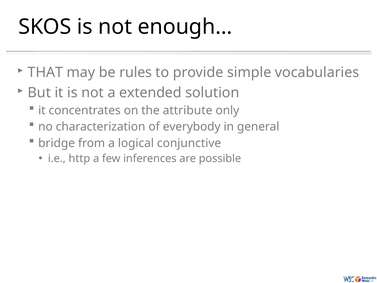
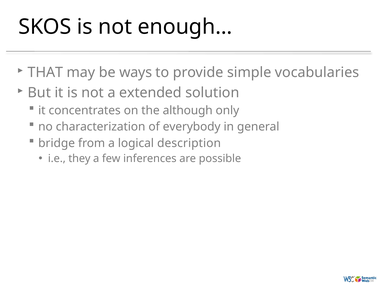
rules: rules -> ways (136, 72)
attribute: attribute -> although (188, 110)
conjunctive: conjunctive -> description (189, 143)
http: http -> they (79, 158)
